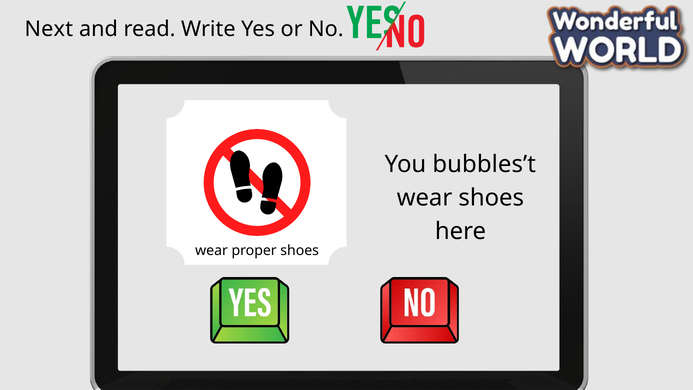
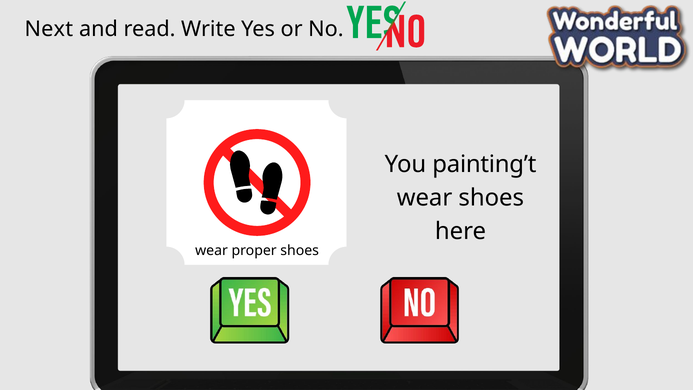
bubbles’t: bubbles’t -> painting’t (484, 164)
